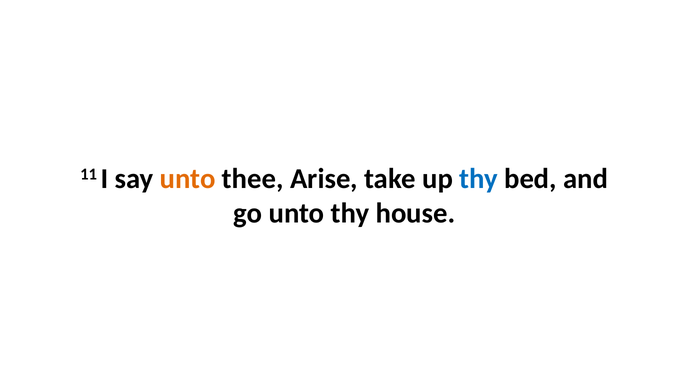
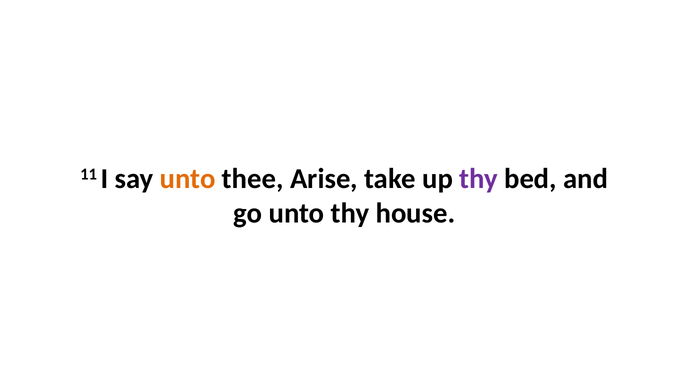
thy colour: blue -> purple (479, 179)
